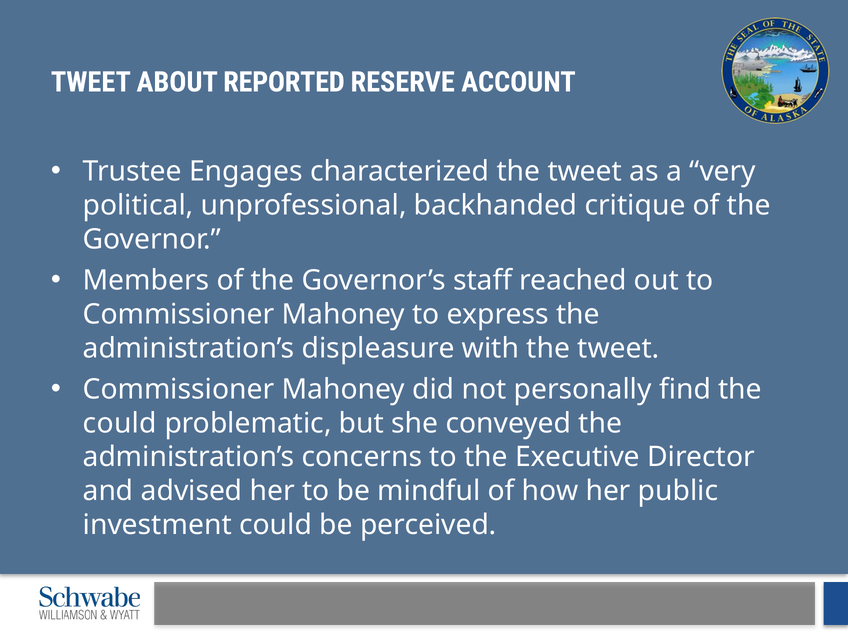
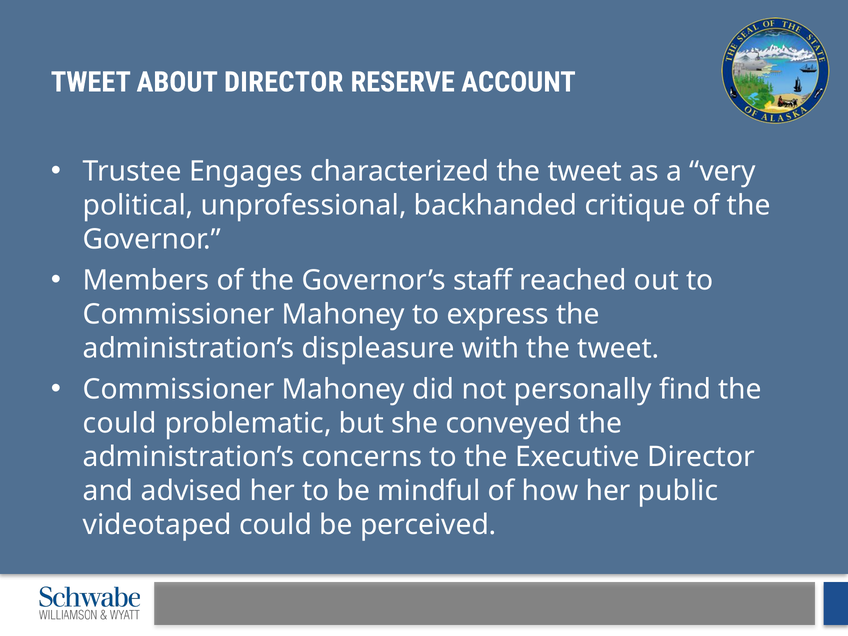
ABOUT REPORTED: REPORTED -> DIRECTOR (284, 82)
investment: investment -> videotaped (157, 525)
